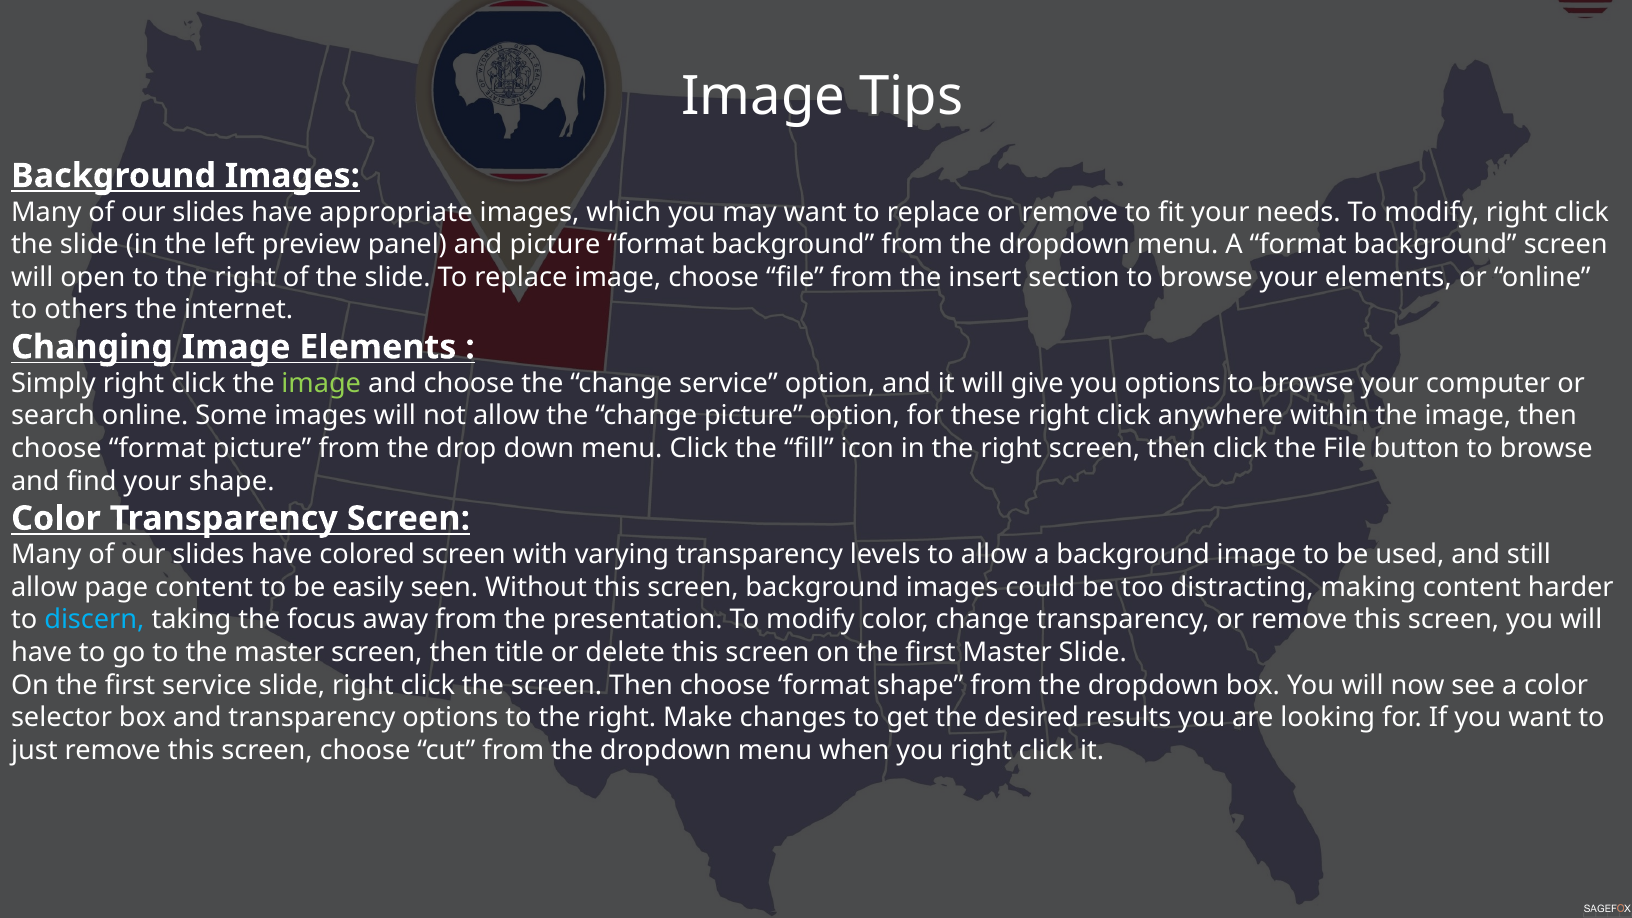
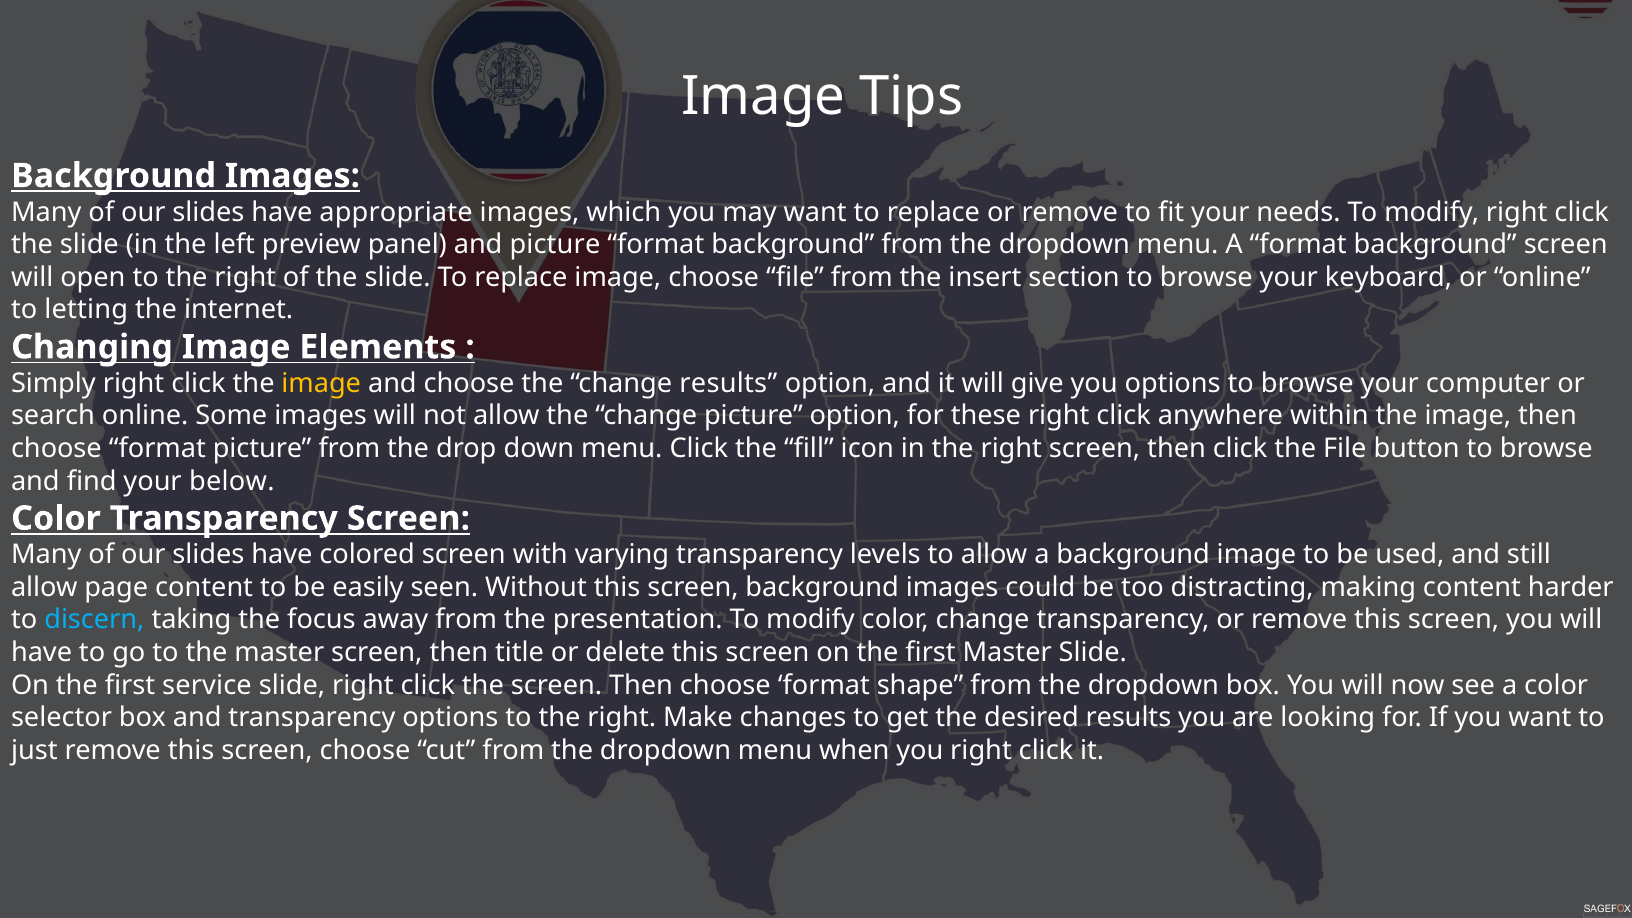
your elements: elements -> keyboard (1389, 277)
others: others -> letting (86, 310)
image colour: light green -> yellow (321, 383)
change service: service -> results (728, 383)
your shape: shape -> below (232, 481)
